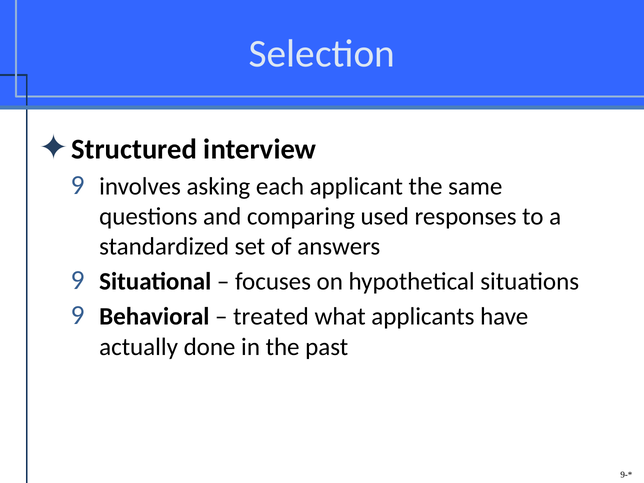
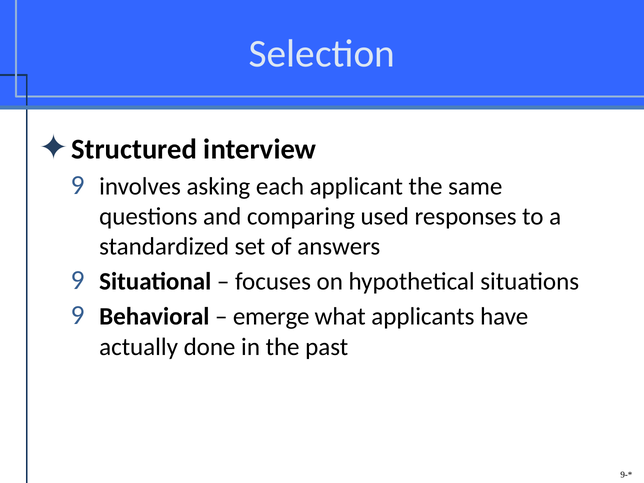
treated: treated -> emerge (271, 317)
